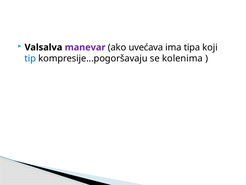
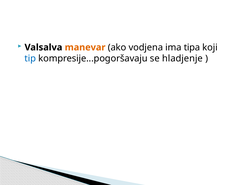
manevar colour: purple -> orange (85, 47)
uvećava: uvećava -> vodjena (146, 47)
kolenima: kolenima -> hladjenje (182, 58)
